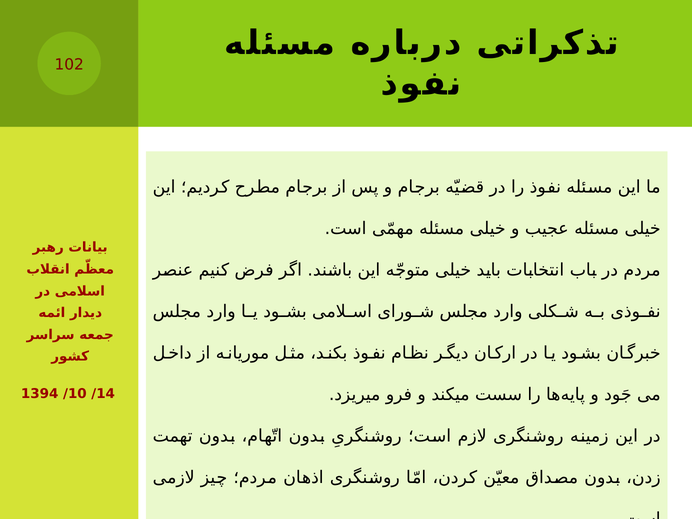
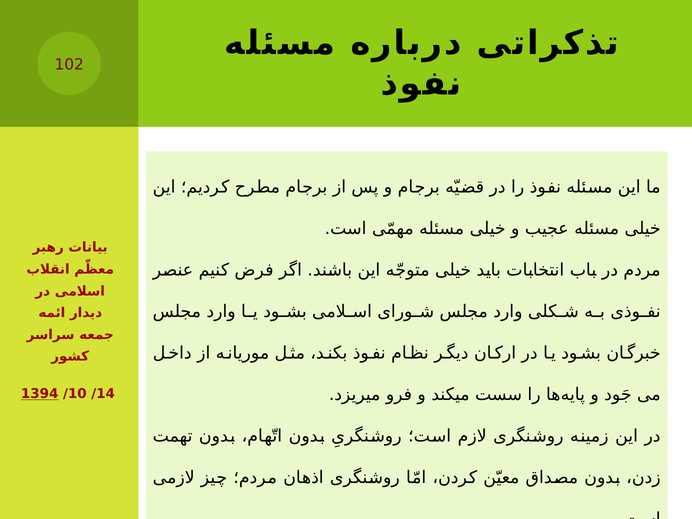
1394 underline: none -> present (40, 394)
